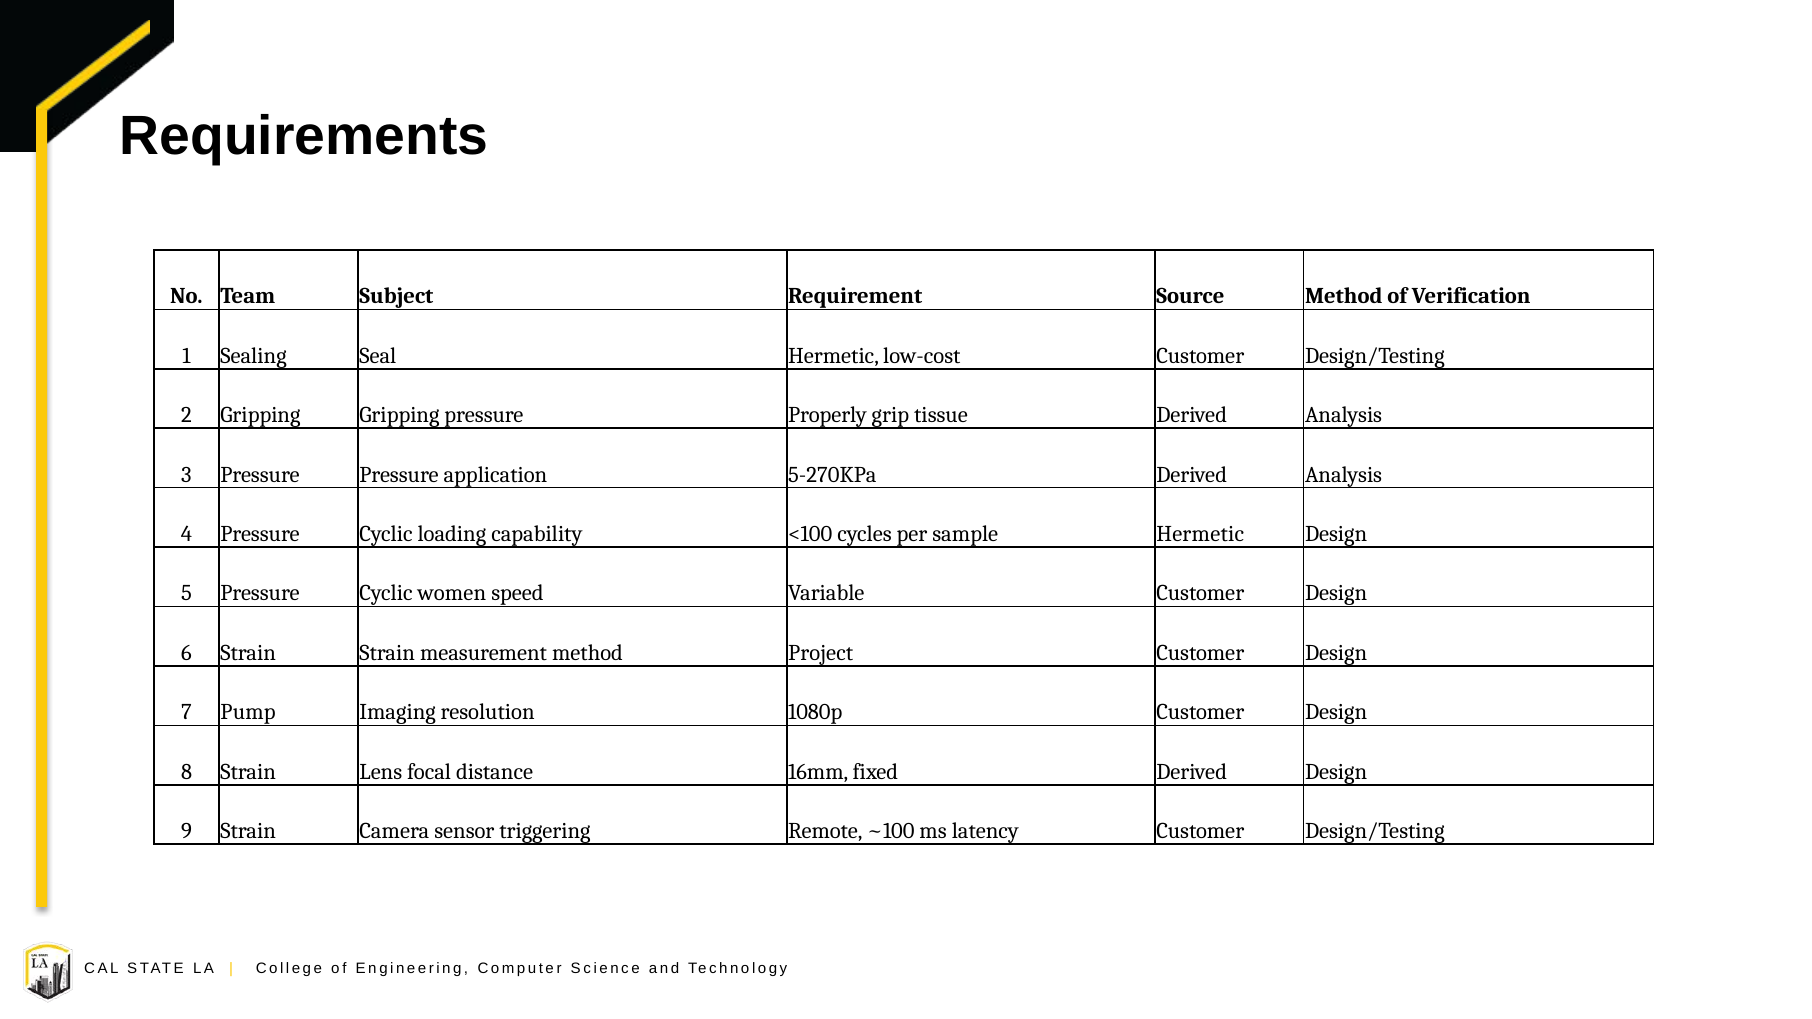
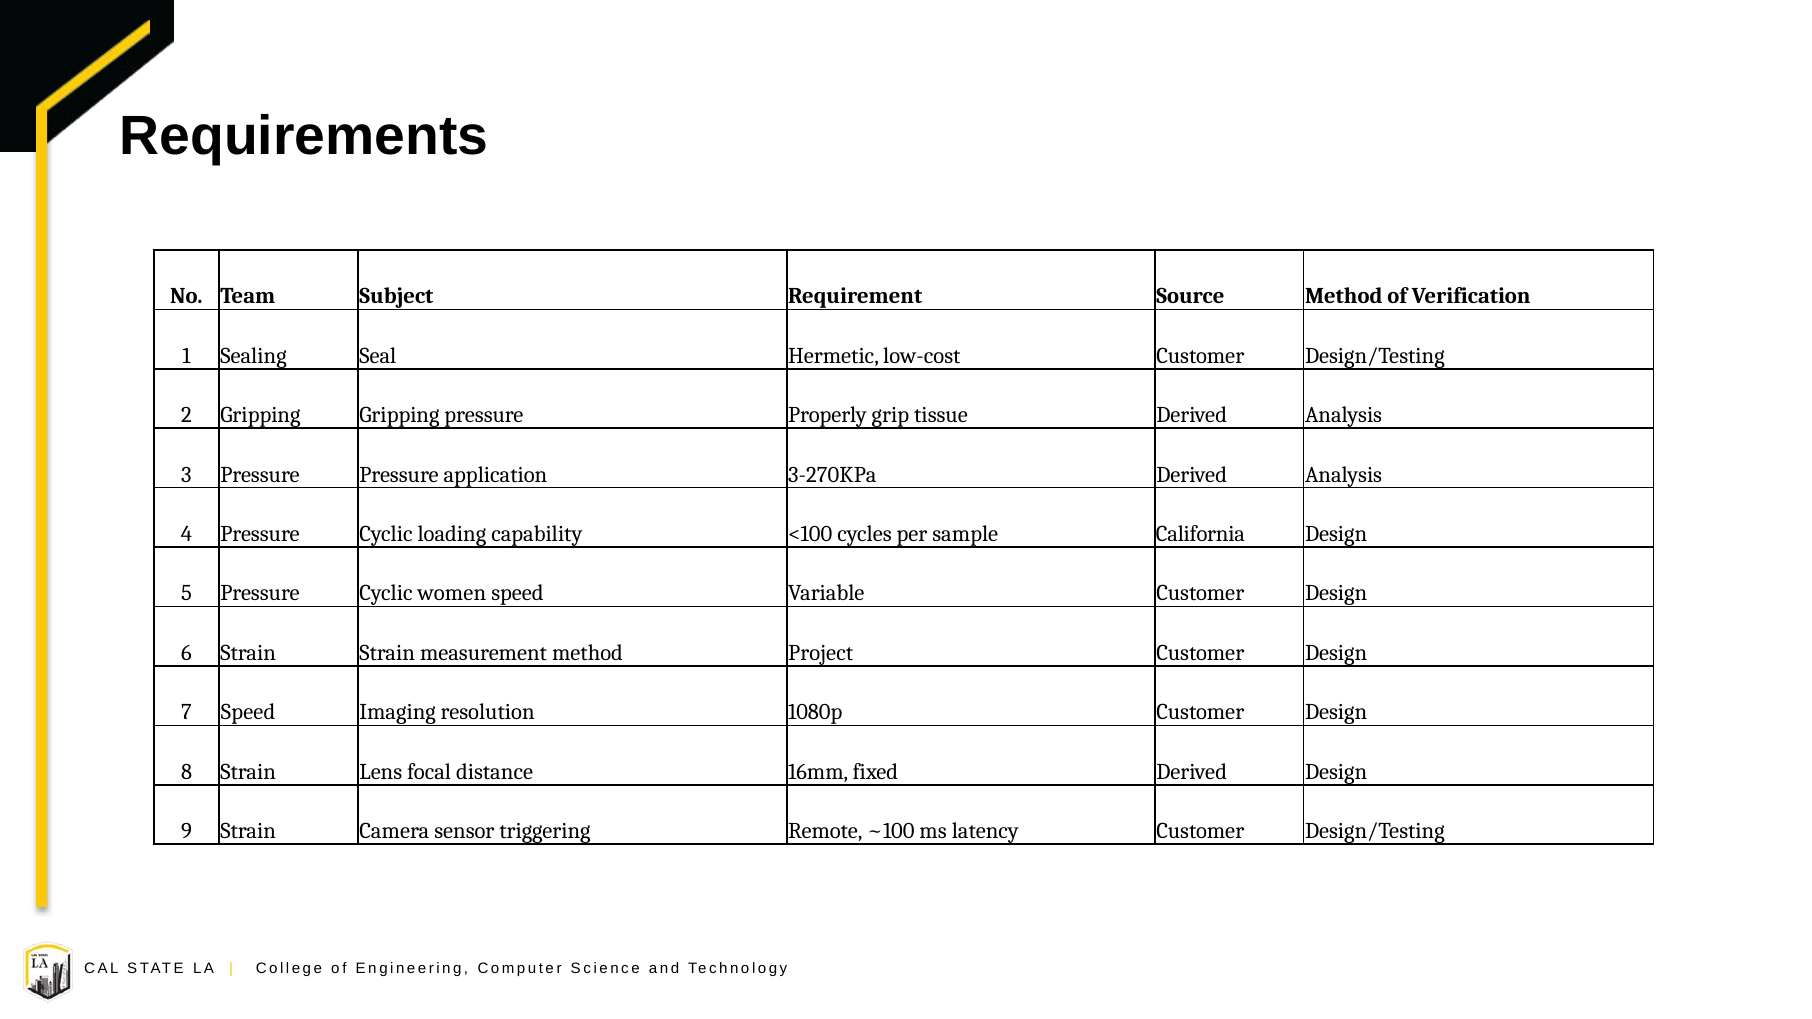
5-270KPa: 5-270KPa -> 3-270KPa (832, 475)
sample Hermetic: Hermetic -> California (1200, 534)
7 Pump: Pump -> Speed (248, 712)
